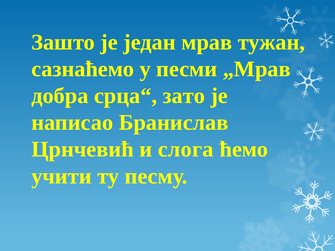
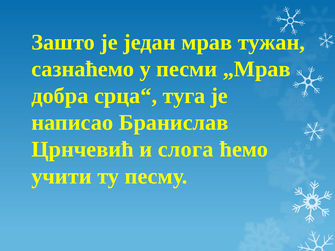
зато: зато -> туга (184, 96)
